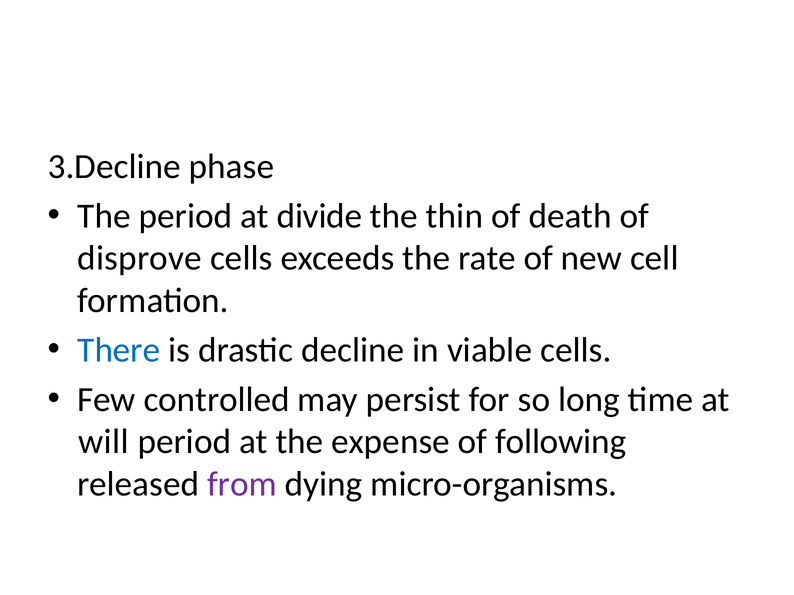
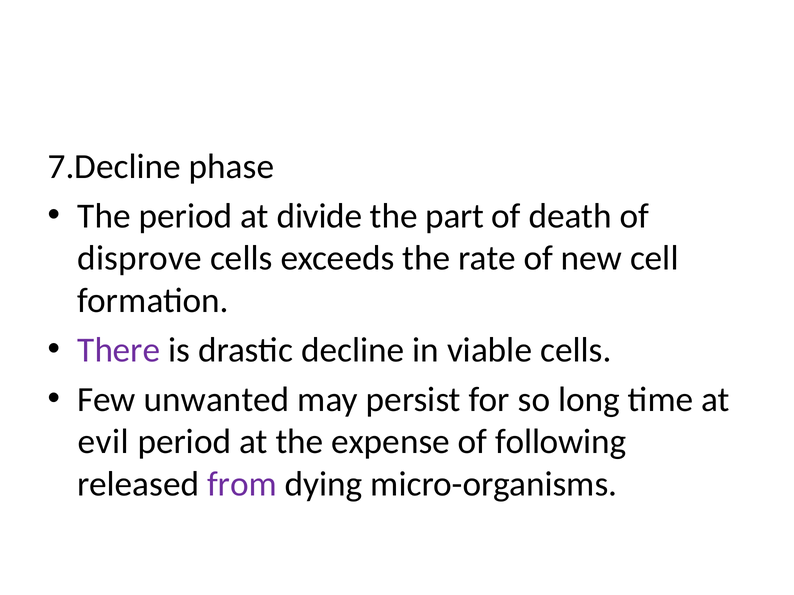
3.Decline: 3.Decline -> 7.Decline (114, 167)
thin: thin -> part (455, 216)
There colour: blue -> purple (119, 350)
controlled: controlled -> unwanted (217, 400)
will: will -> evil (103, 442)
